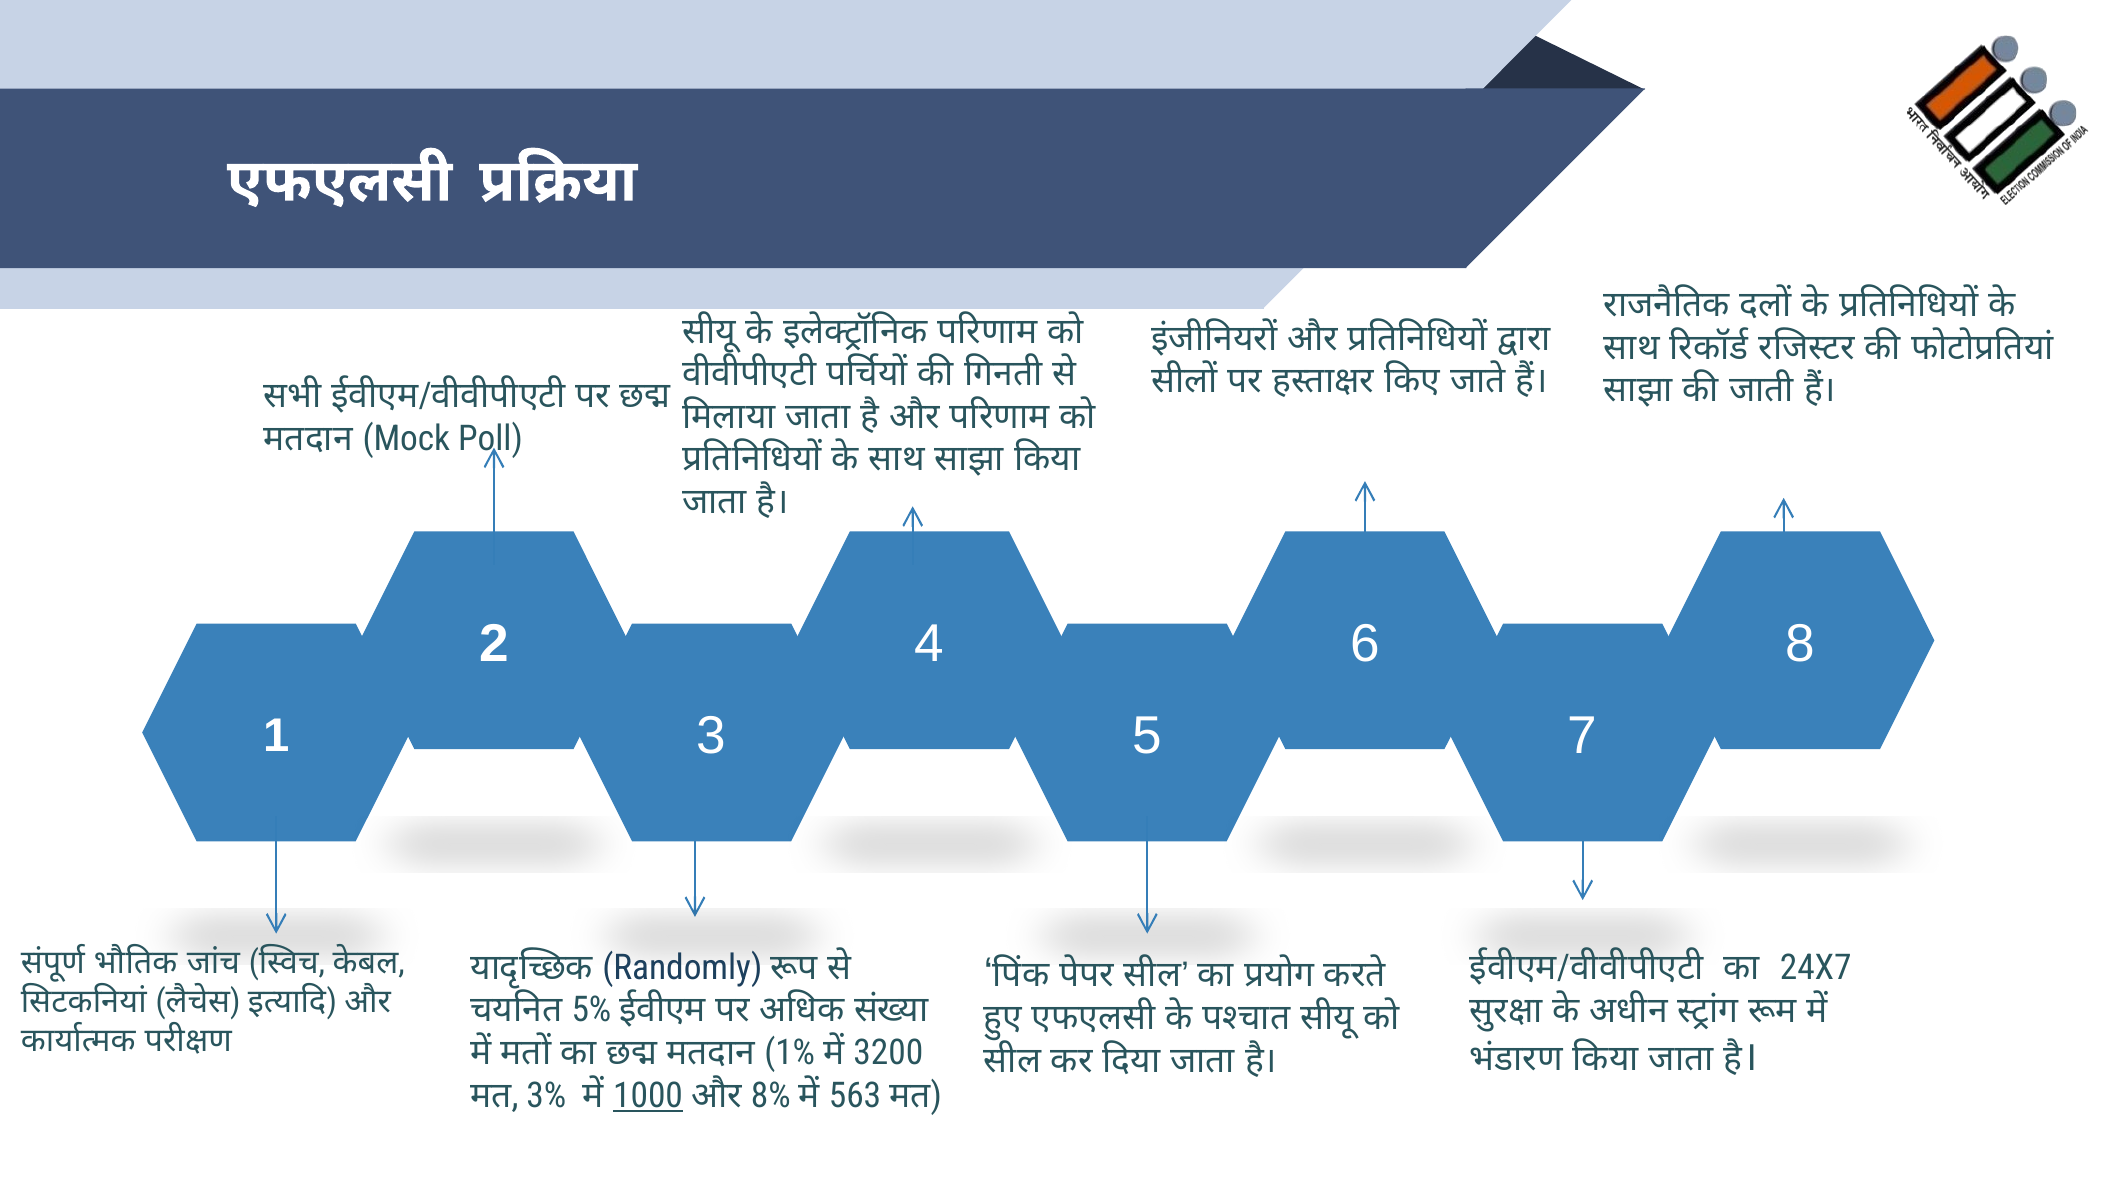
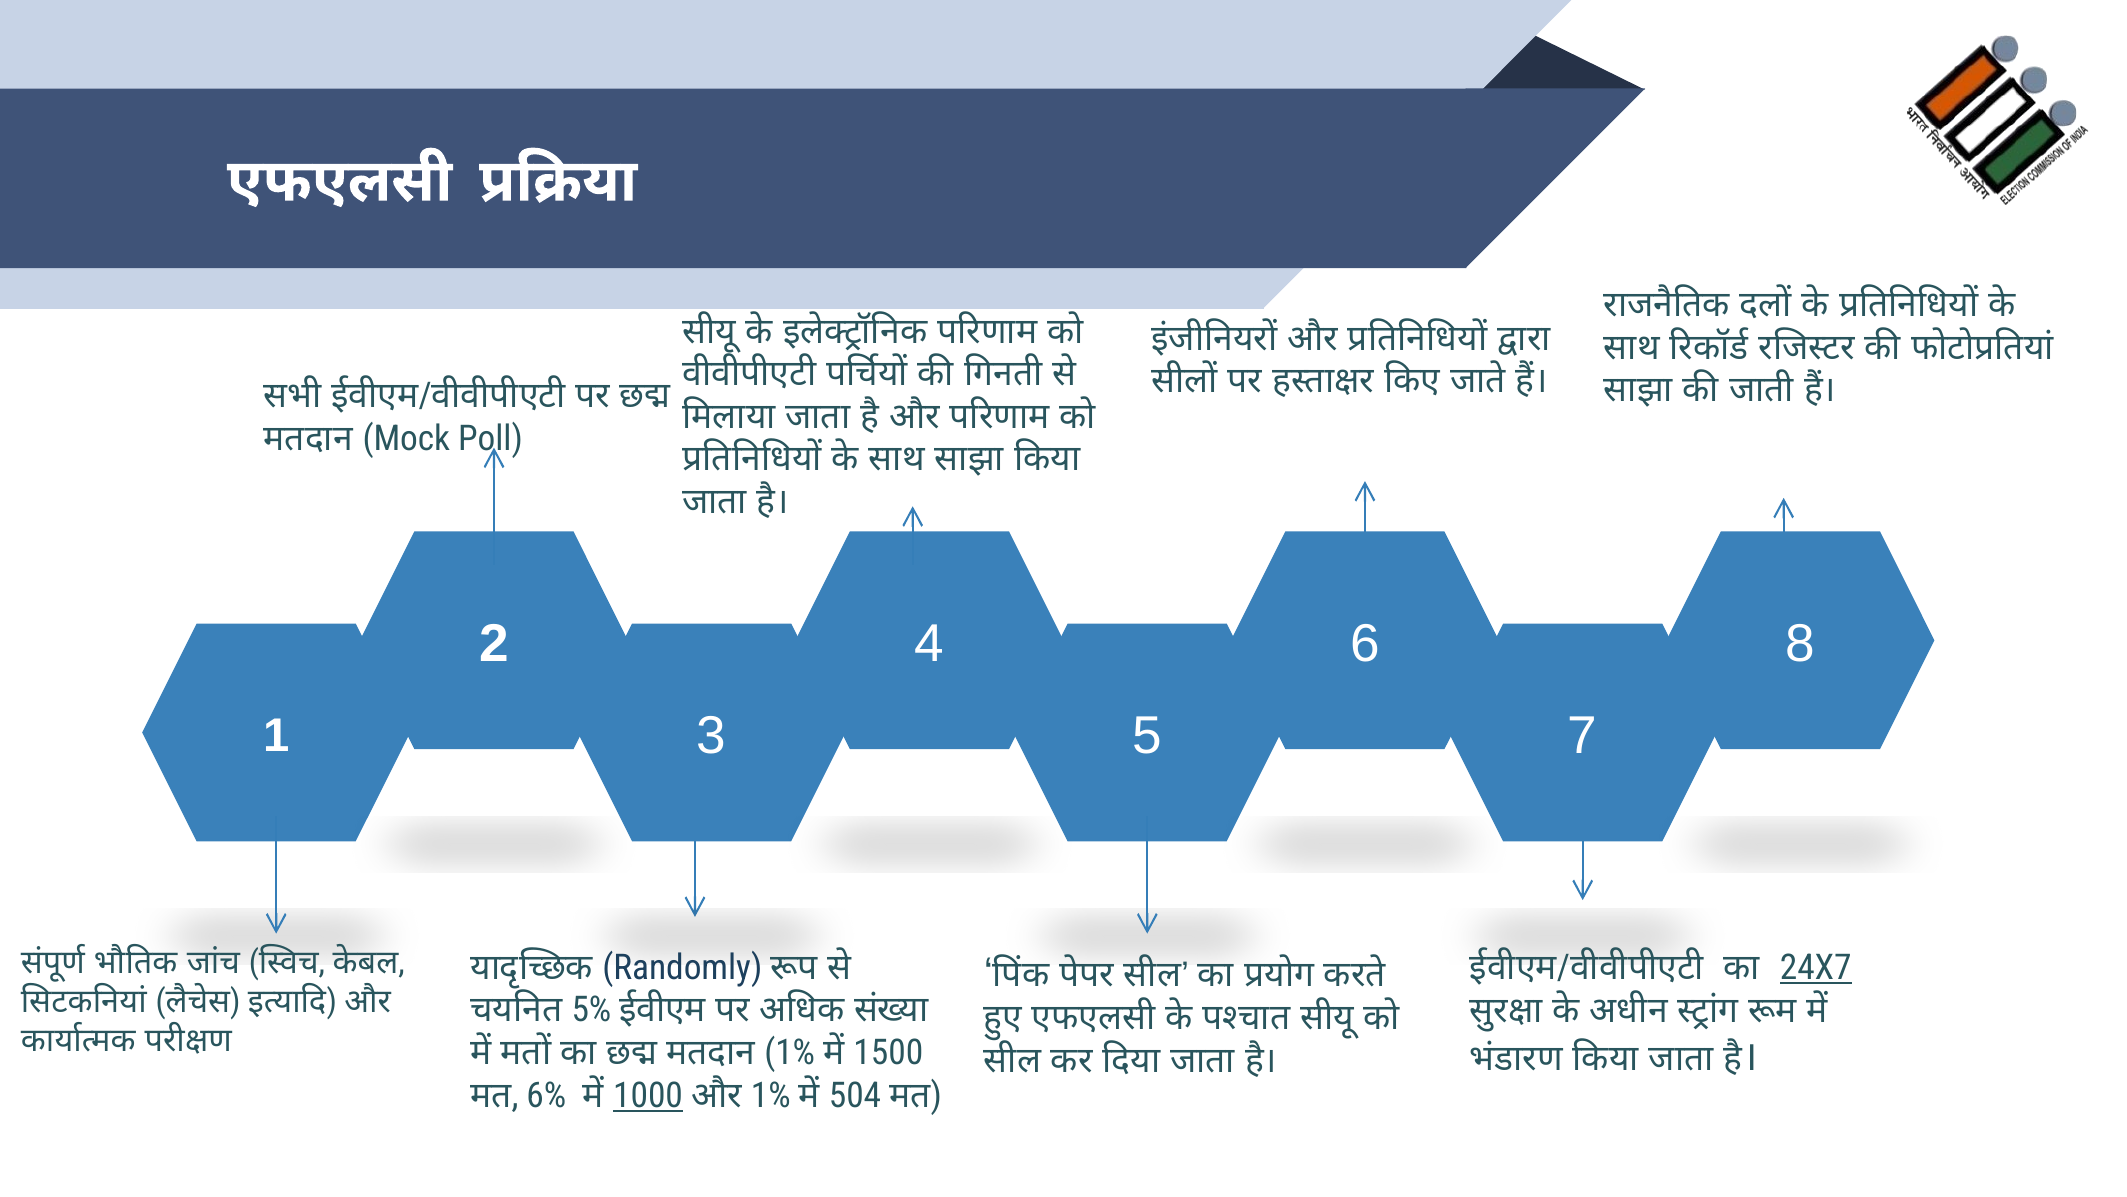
24X7 underline: none -> present (1816, 967)
3200: 3200 -> 1500 (888, 1052)
3%: 3% -> 6% (546, 1095)
8%: 8% -> 1% (771, 1095)
563: 563 -> 504 (855, 1095)
